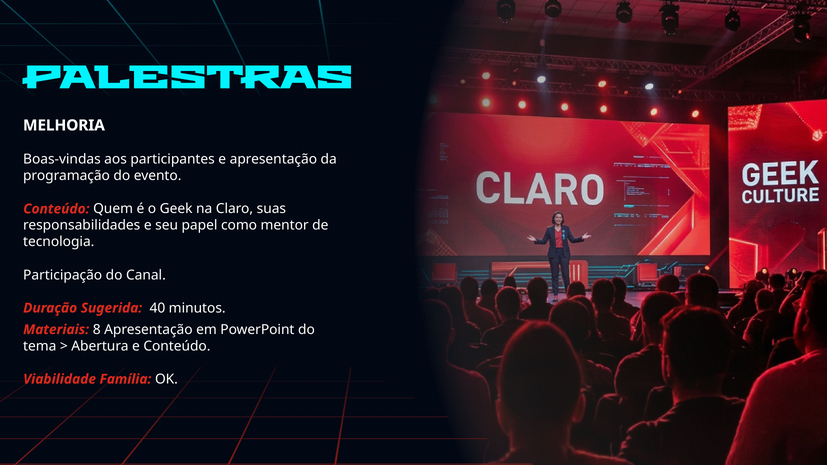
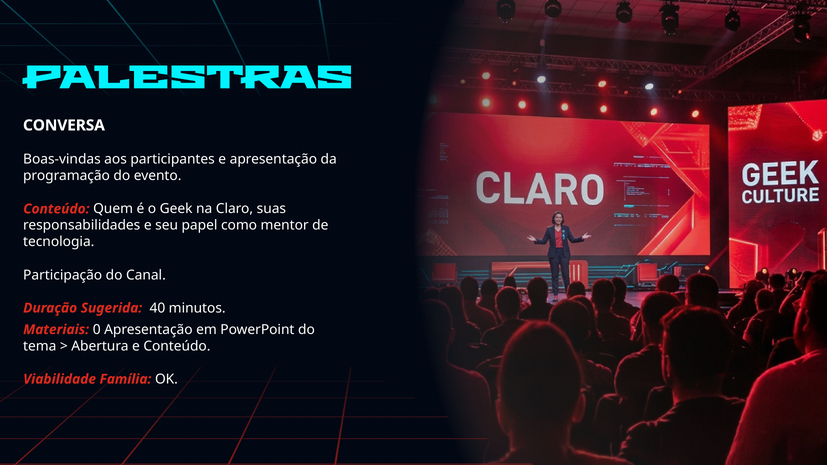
MELHORIA: MELHORIA -> CONVERSA (64, 125)
8: 8 -> 0 (97, 330)
